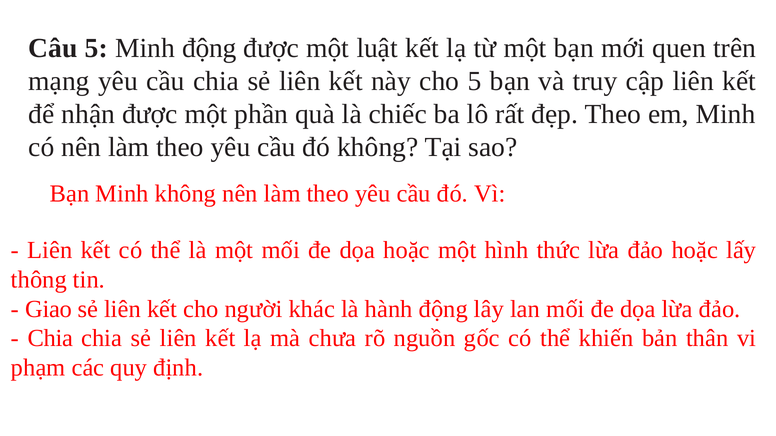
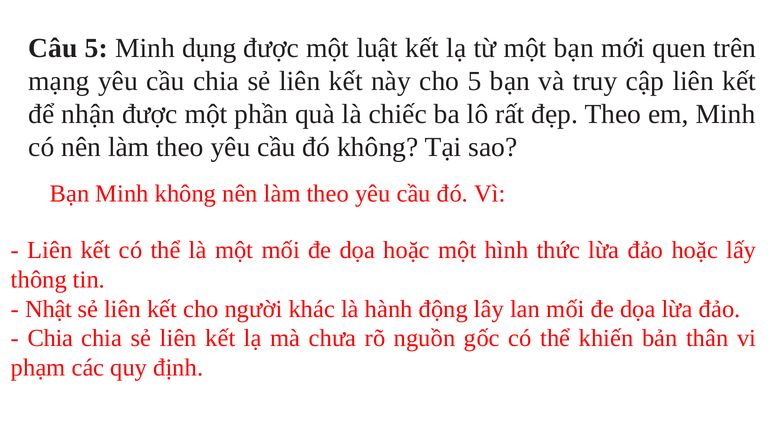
Minh động: động -> dụng (209, 48)
Giao: Giao -> Nhật (48, 309)
